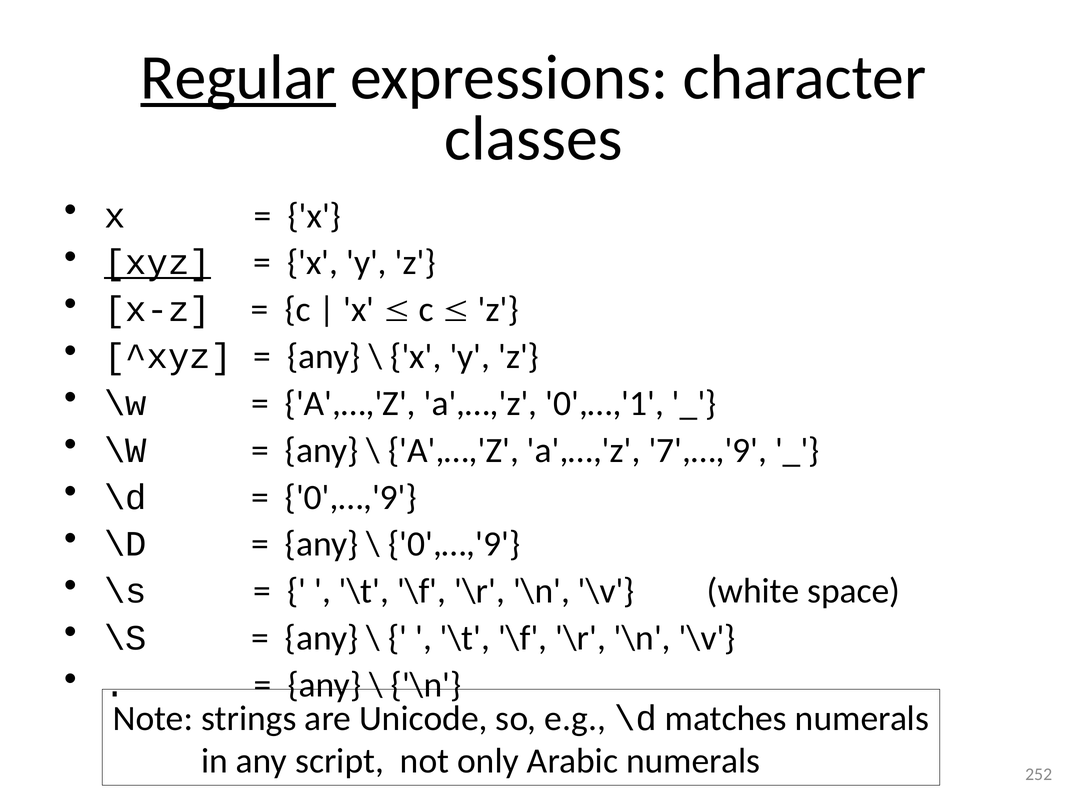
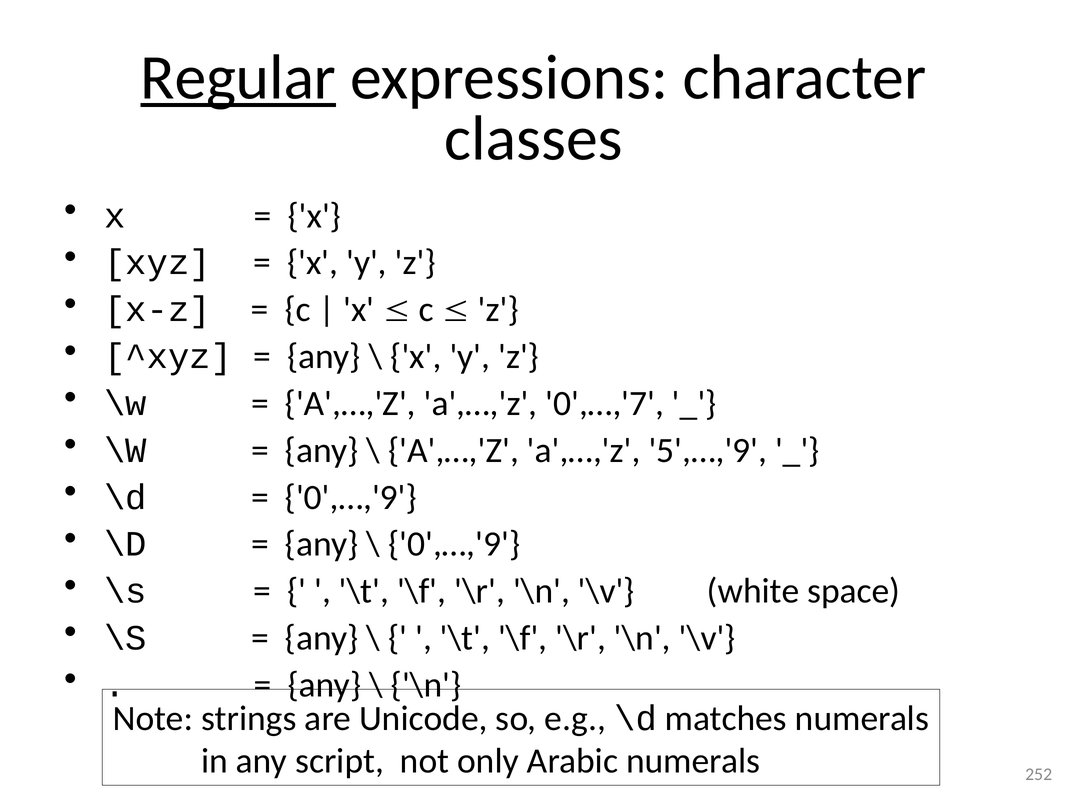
xyz underline: present -> none (157, 263)
0',…,'1: 0',…,'1 -> 0',…,'7 (605, 404)
7',…,'9: 7',…,'9 -> 5',…,'9 (708, 451)
